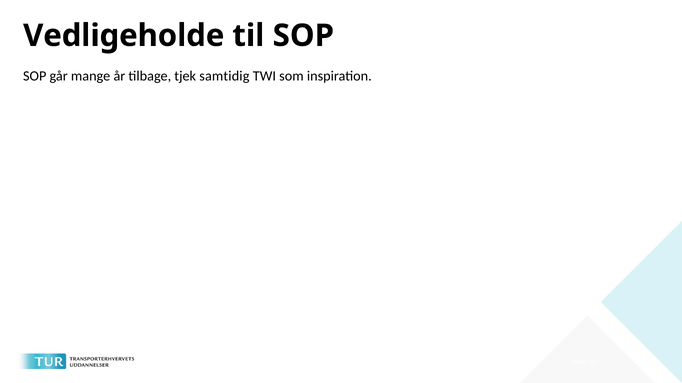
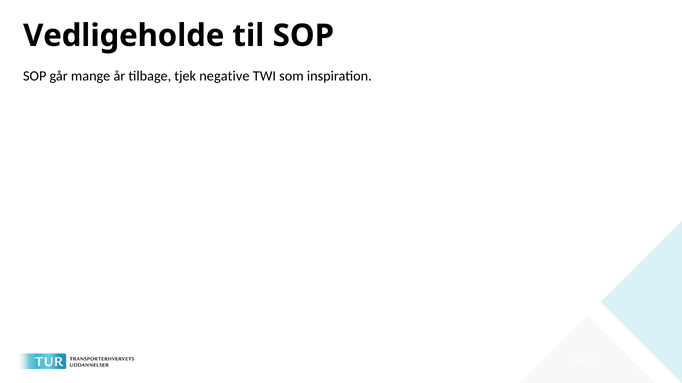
samtidig: samtidig -> negative (224, 76)
